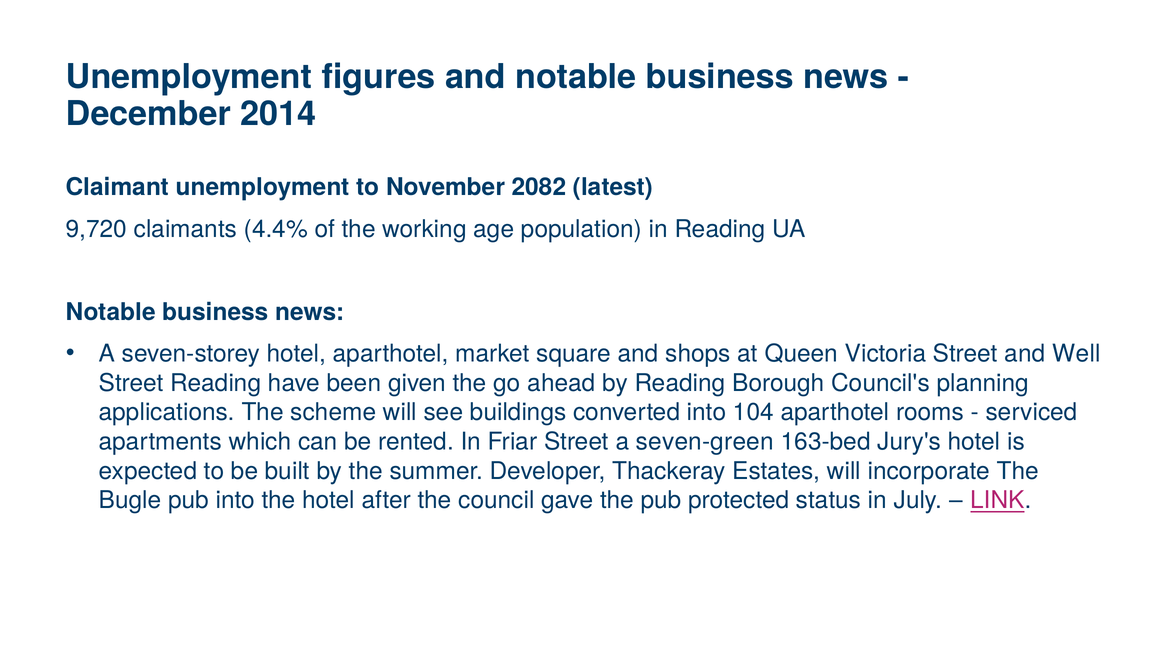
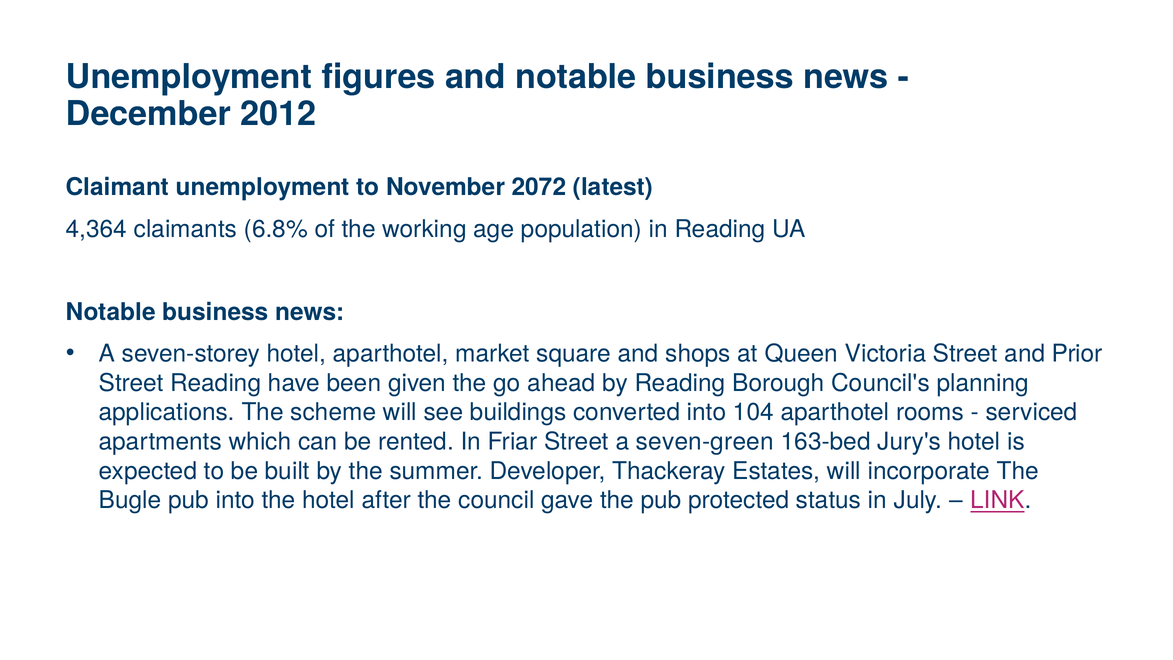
2014: 2014 -> 2012 (278, 114)
2082: 2082 -> 2072 (539, 187)
9,720: 9,720 -> 4,364 (96, 229)
4.4%: 4.4% -> 6.8% (276, 229)
Well: Well -> Prior (1077, 354)
